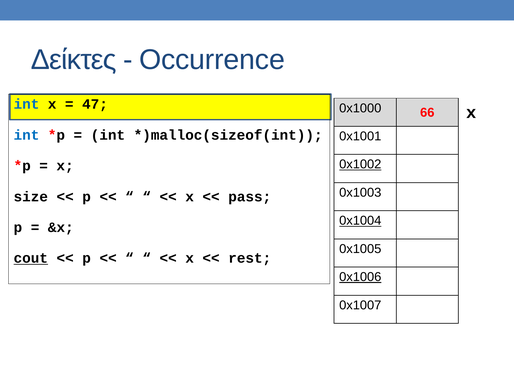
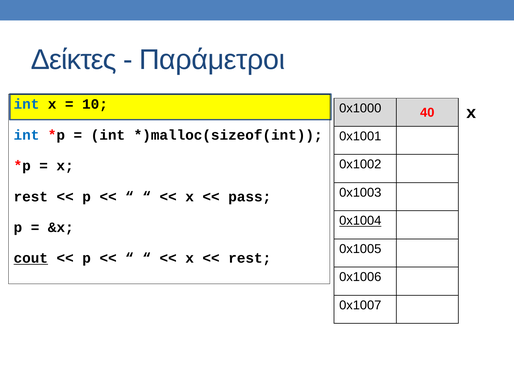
Occurrence: Occurrence -> Παράμετροι (212, 60)
47: 47 -> 10 (95, 104)
66: 66 -> 40 (427, 113)
0x1002 underline: present -> none (360, 165)
size: size -> rest (31, 197)
0x1006 underline: present -> none (360, 277)
